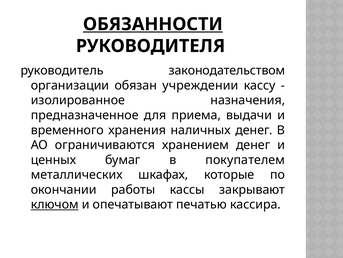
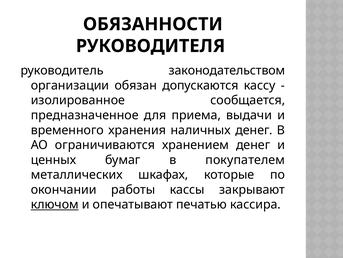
ОБЯЗАННОСТИ underline: present -> none (153, 24)
учреждении: учреждении -> допускаются (200, 85)
назначения: назначения -> сообщается (248, 100)
